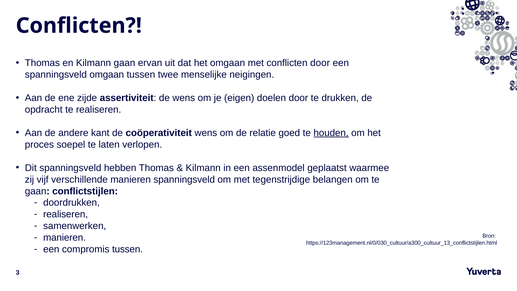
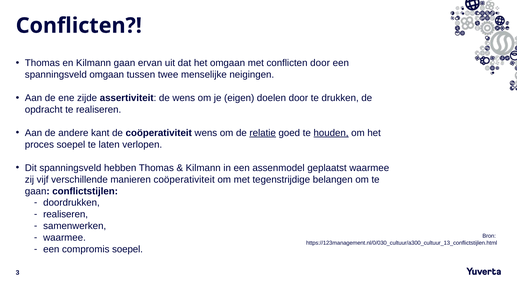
relatie underline: none -> present (263, 133)
manieren spanningsveld: spanningsveld -> coöperativiteit (184, 179)
manieren: manieren -> waarmee (65, 238)
compromis tussen: tussen -> soepel (127, 249)
